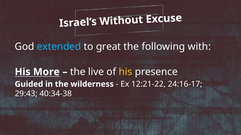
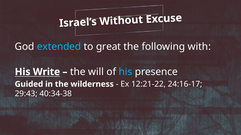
More: More -> Write (46, 72)
live: live -> will (96, 72)
his colour: yellow -> light blue (126, 72)
